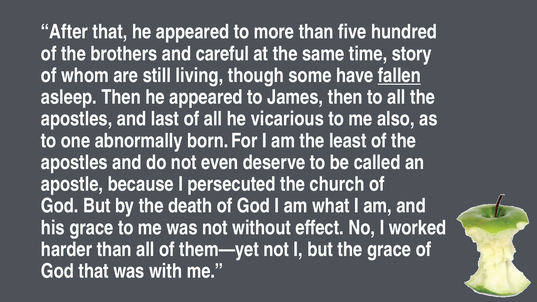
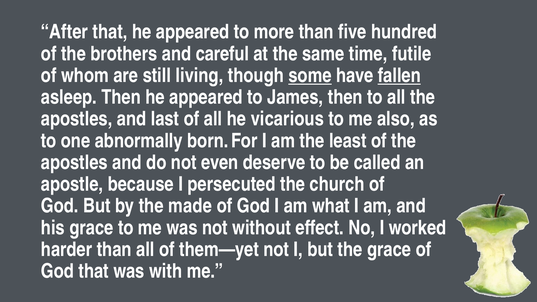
story: story -> futile (412, 54)
some underline: none -> present (310, 76)
death: death -> made (190, 206)
